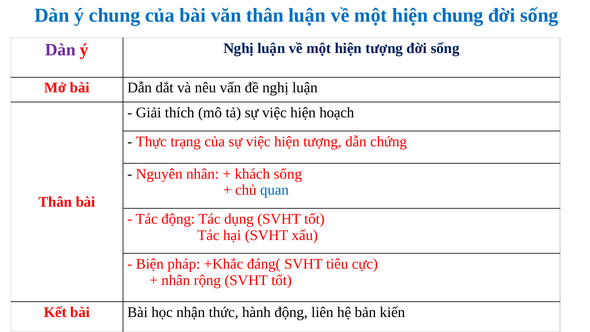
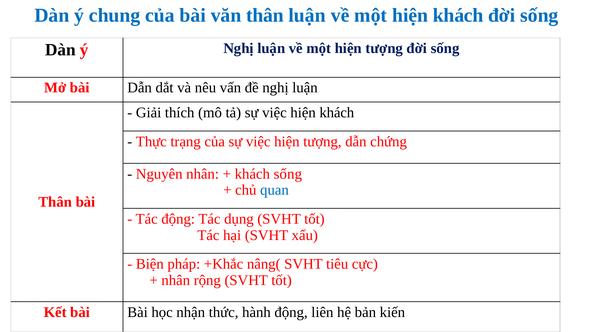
một hiện chung: chung -> khách (458, 15)
Dàn colour: purple -> black (60, 50)
việc hiện hoạch: hoạch -> khách (337, 112)
đáng(: đáng( -> nâng( (264, 264)
